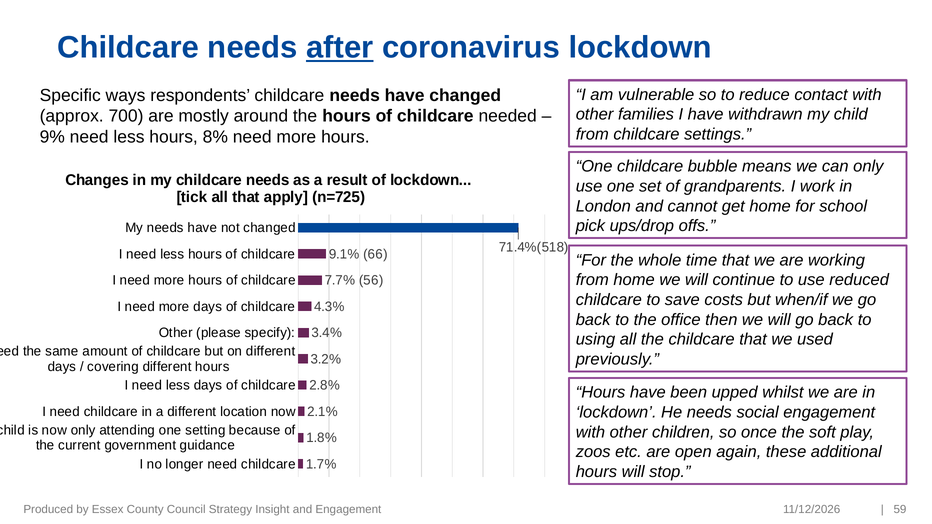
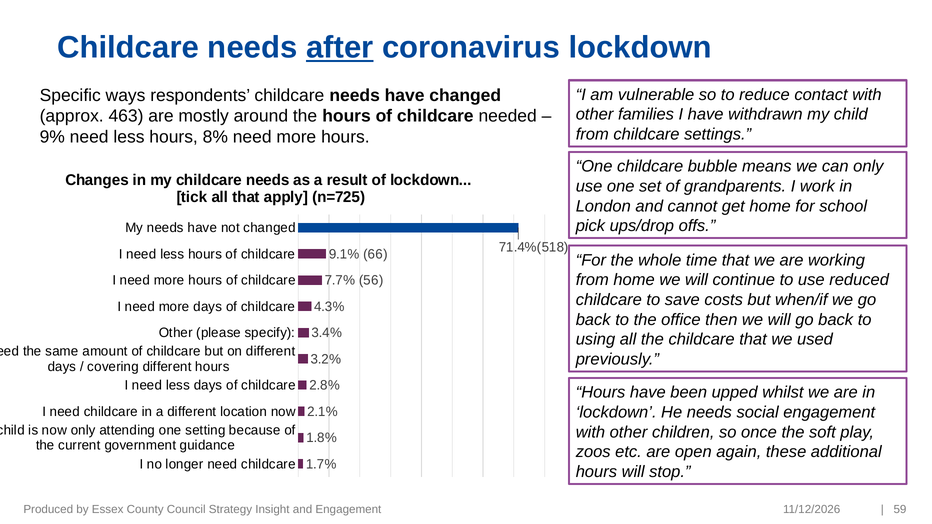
700: 700 -> 463 (126, 116)
